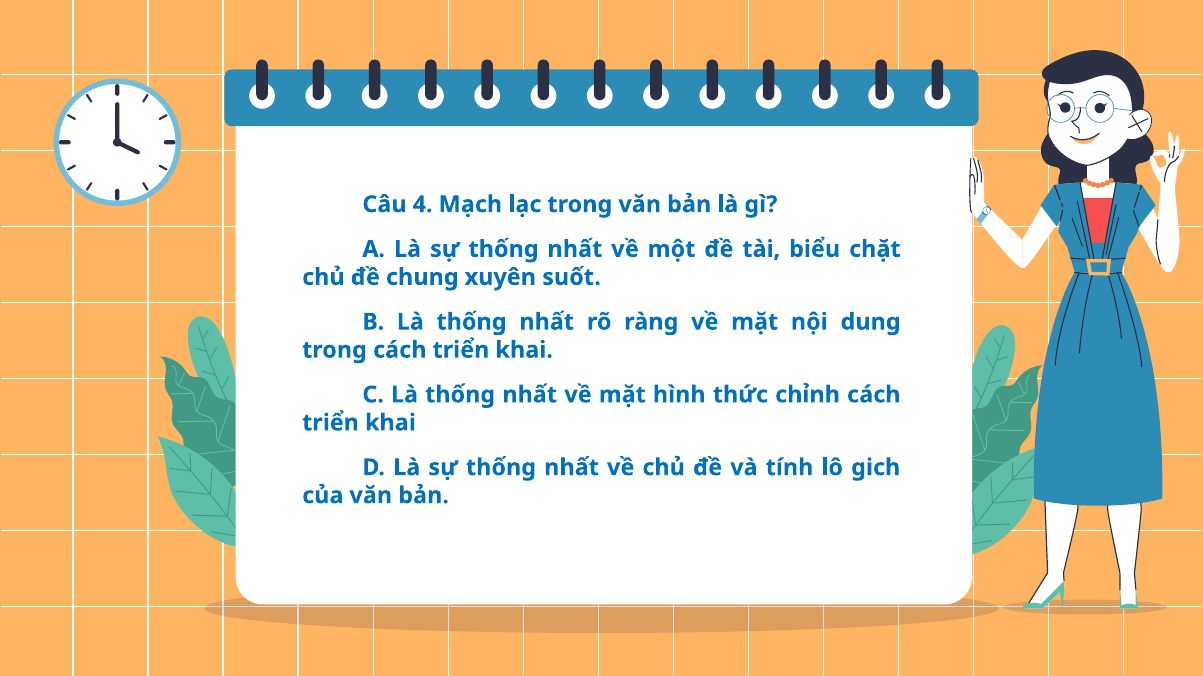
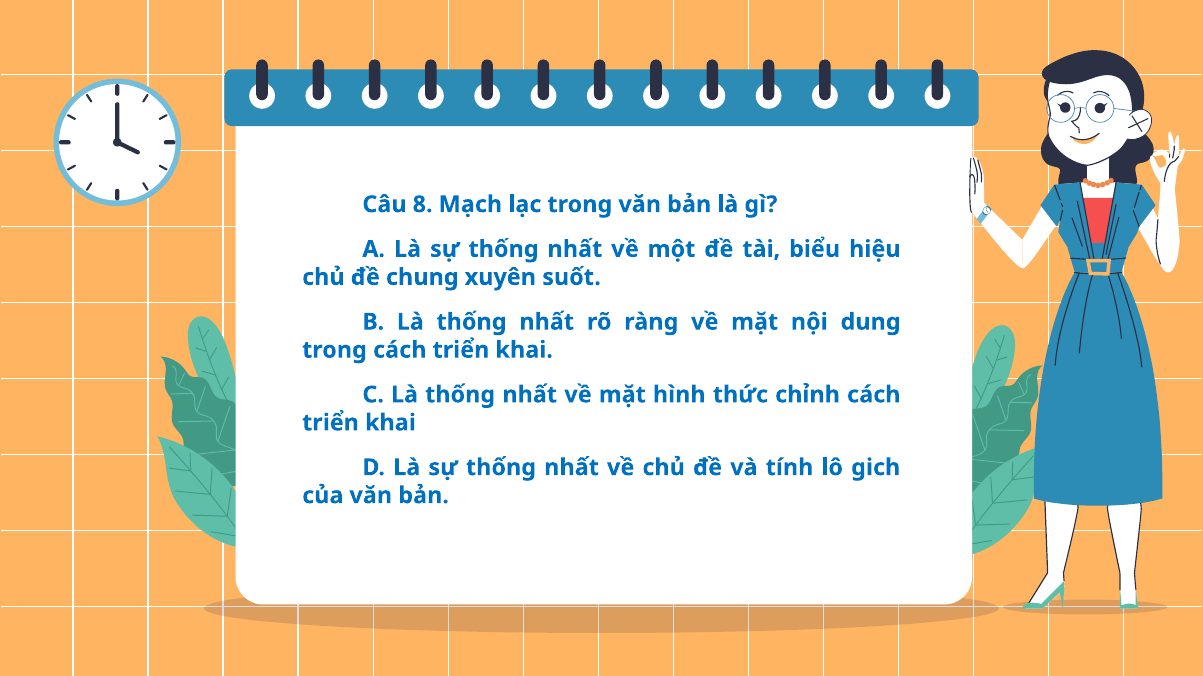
4: 4 -> 8 (423, 205)
chặt: chặt -> hiệu (875, 249)
